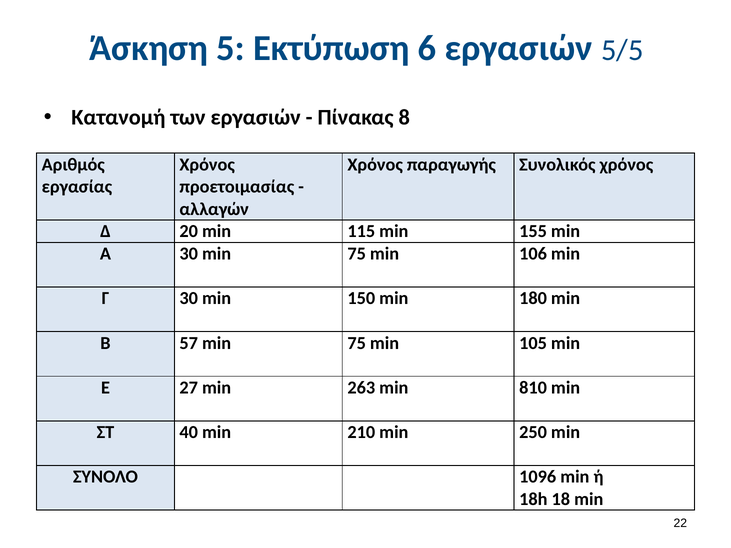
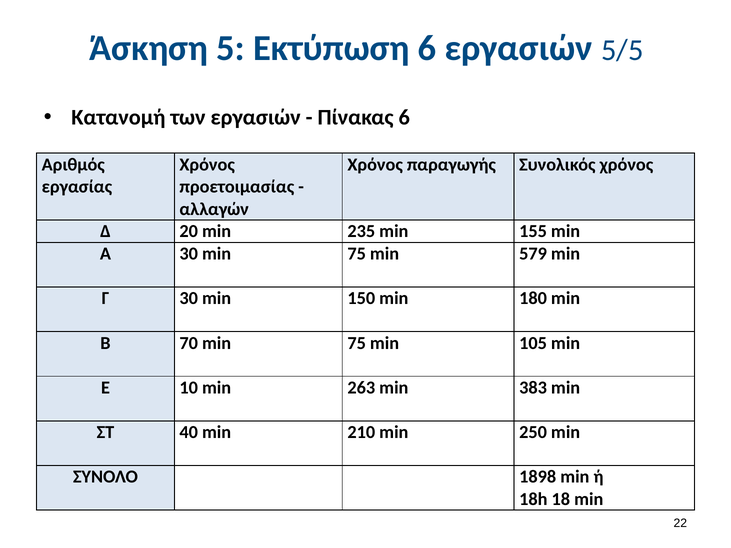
Πίνακας 8: 8 -> 6 (404, 117)
115: 115 -> 235 (361, 232)
106: 106 -> 579 (533, 254)
57: 57 -> 70 (189, 343)
27: 27 -> 10 (189, 388)
810: 810 -> 383 (533, 388)
1096: 1096 -> 1898 (538, 477)
